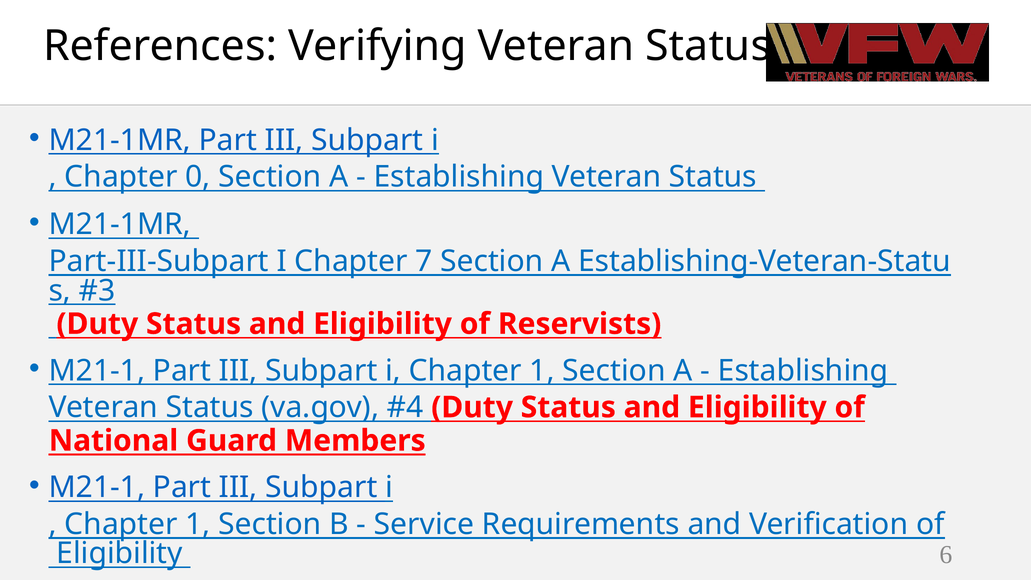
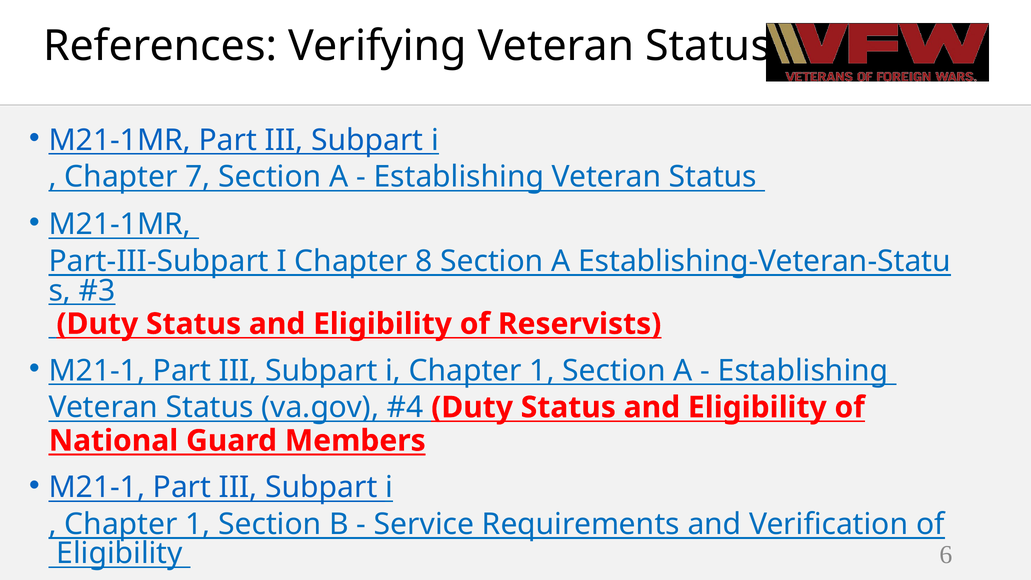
0: 0 -> 7 (198, 177)
7: 7 -> 8 (424, 261)
